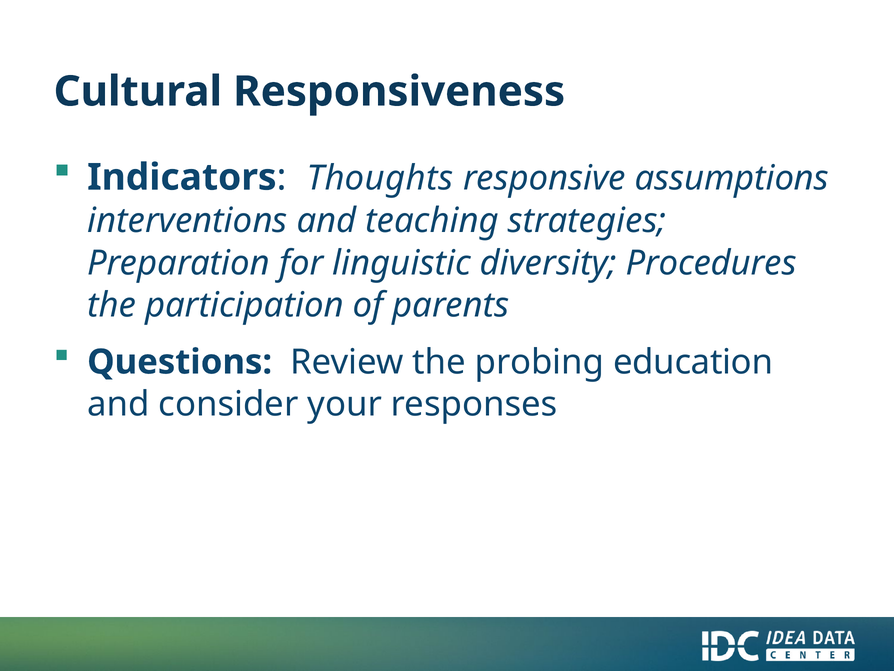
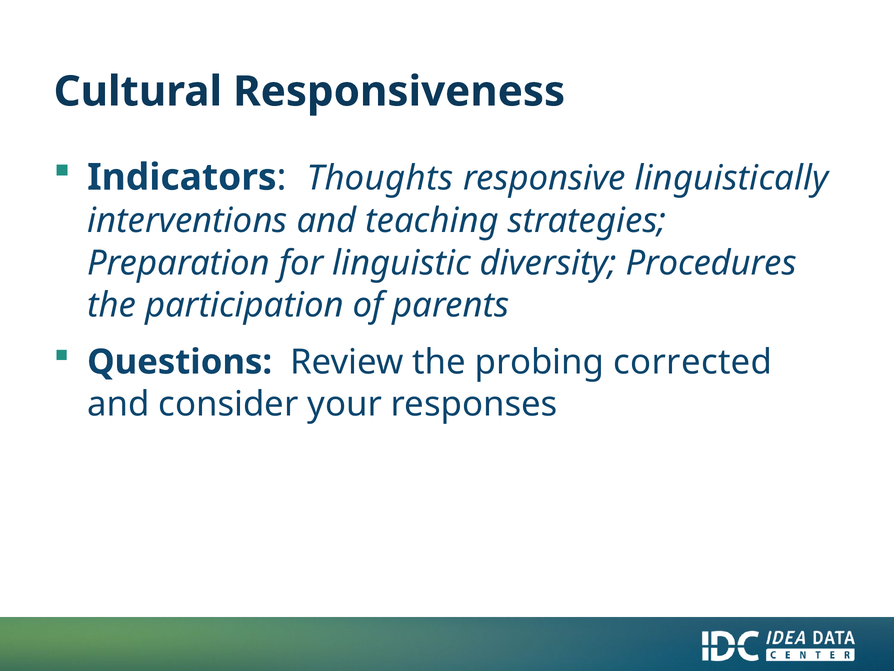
assumptions: assumptions -> linguistically (732, 178)
education: education -> corrected (693, 362)
